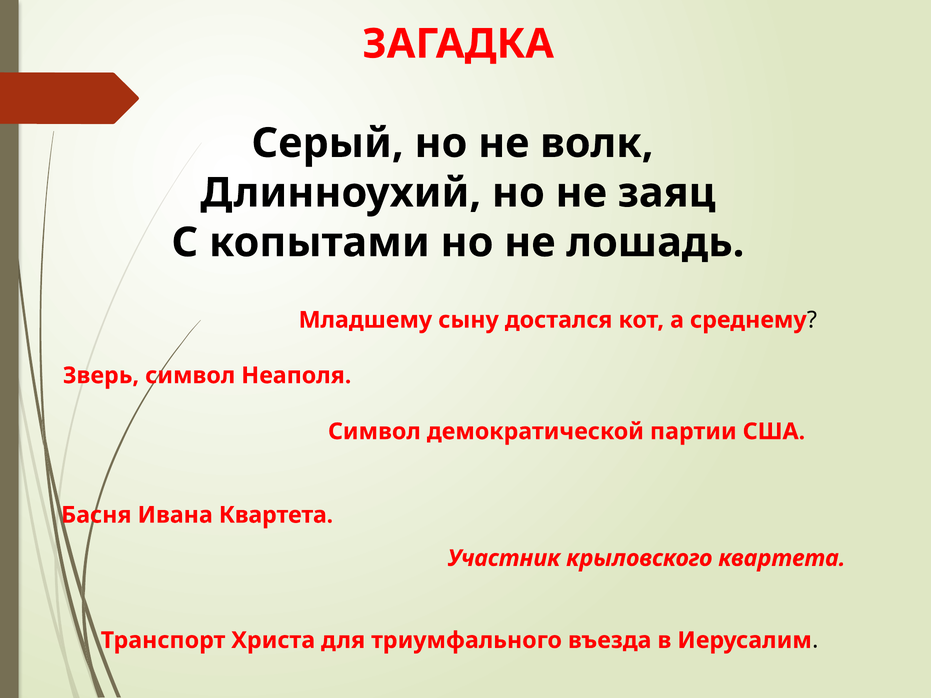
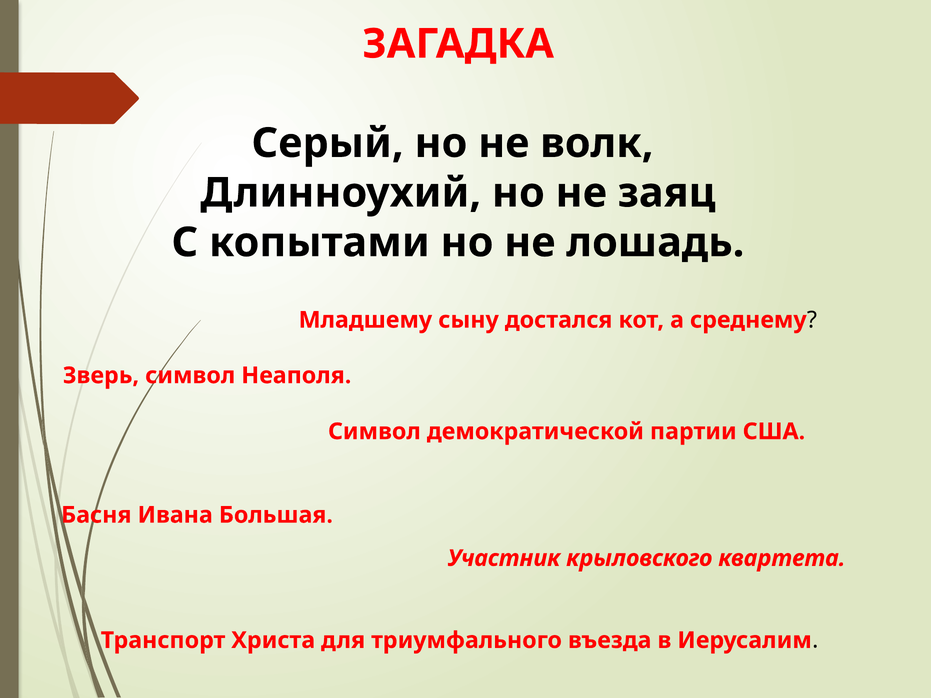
Ивана Квартета: Квартета -> Большая (276, 515)
